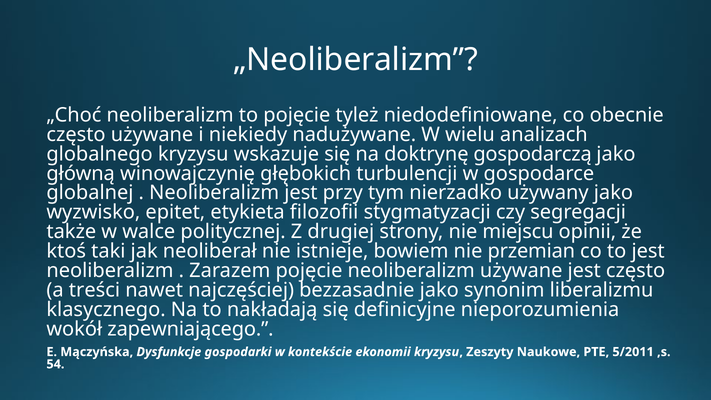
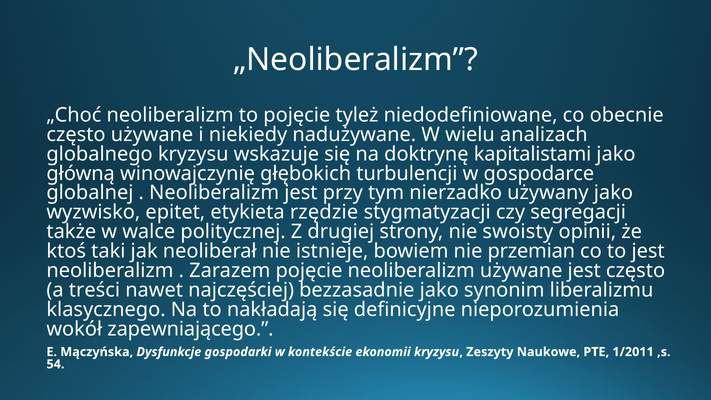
gospodarczą: gospodarczą -> kapitalistami (533, 154)
filozofii: filozofii -> rzędzie (324, 212)
miejscu: miejscu -> swoisty (518, 232)
5/2011: 5/2011 -> 1/2011 (633, 352)
